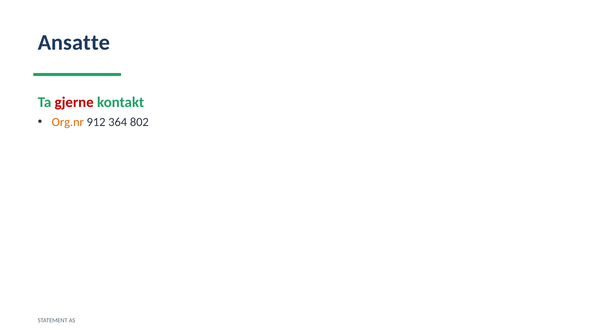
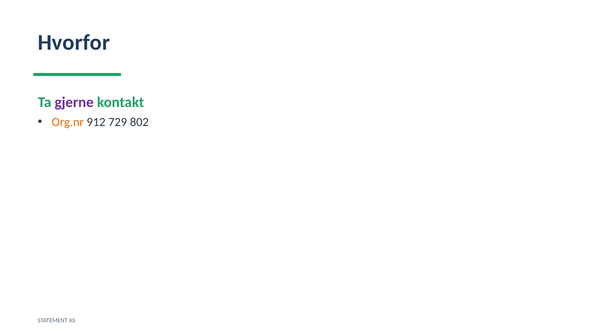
Ansatte: Ansatte -> Hvorfor (74, 42)
gjerne colour: red -> purple (74, 102)
364: 364 -> 729 (118, 122)
